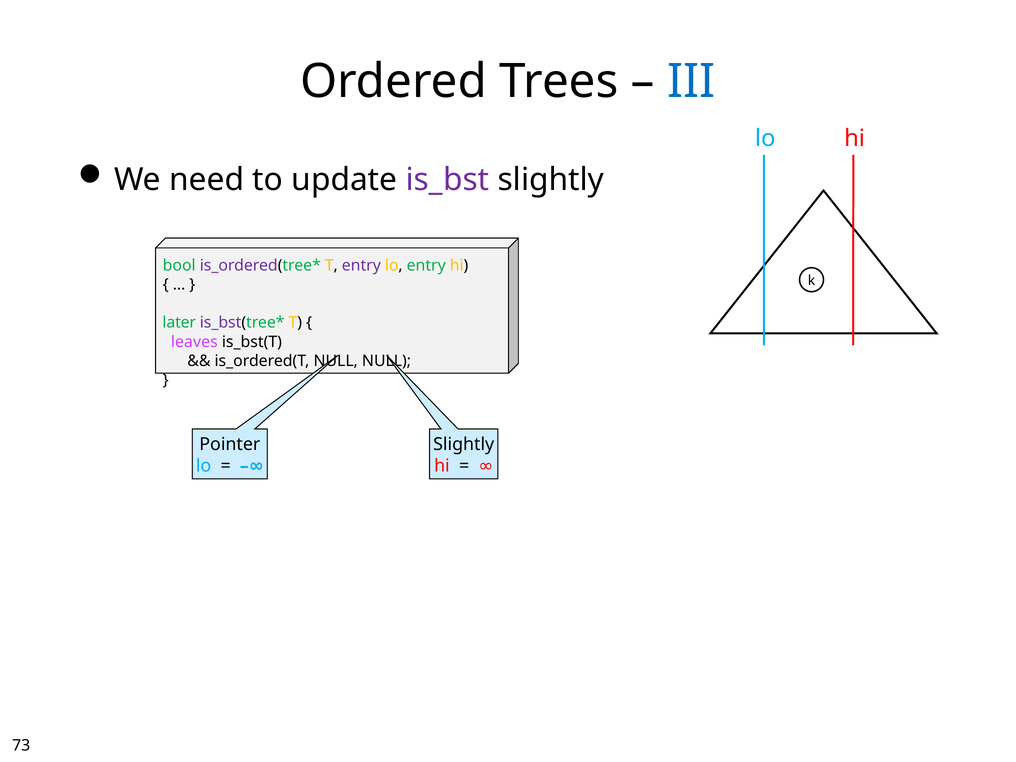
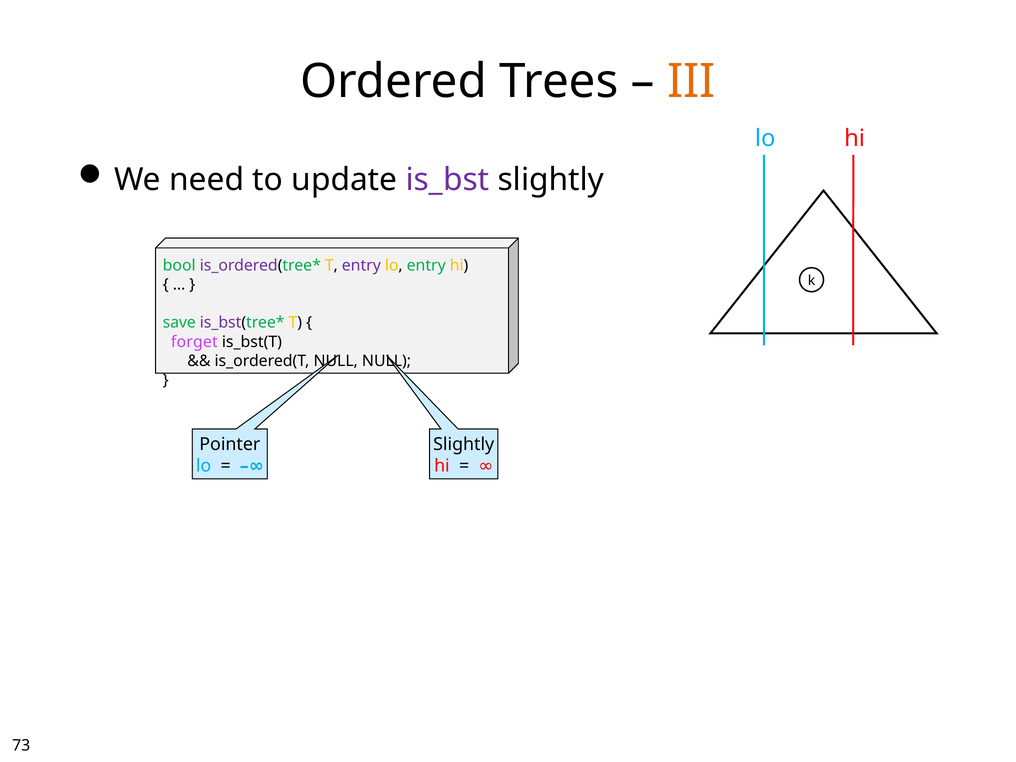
III colour: blue -> orange (691, 82)
later: later -> save (179, 323)
leaves: leaves -> forget (194, 342)
